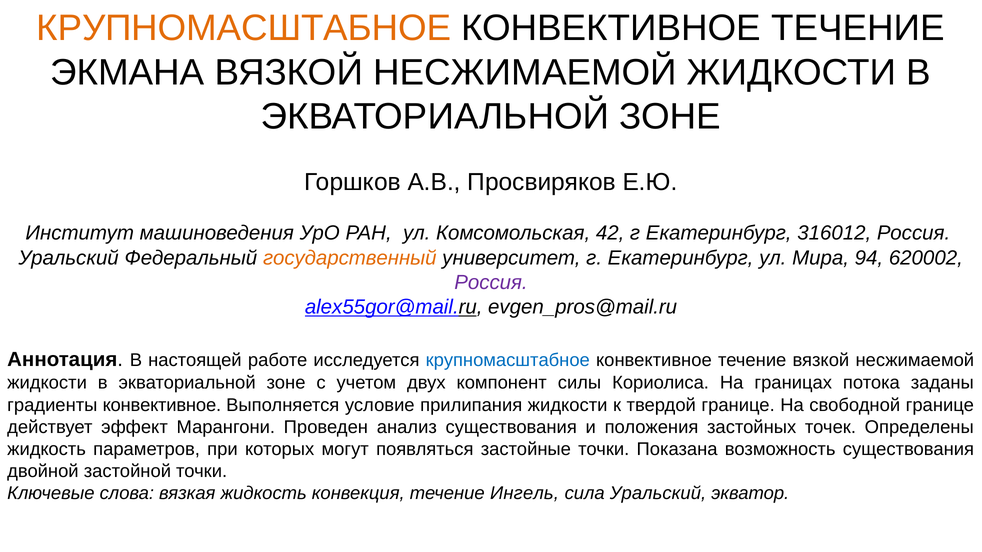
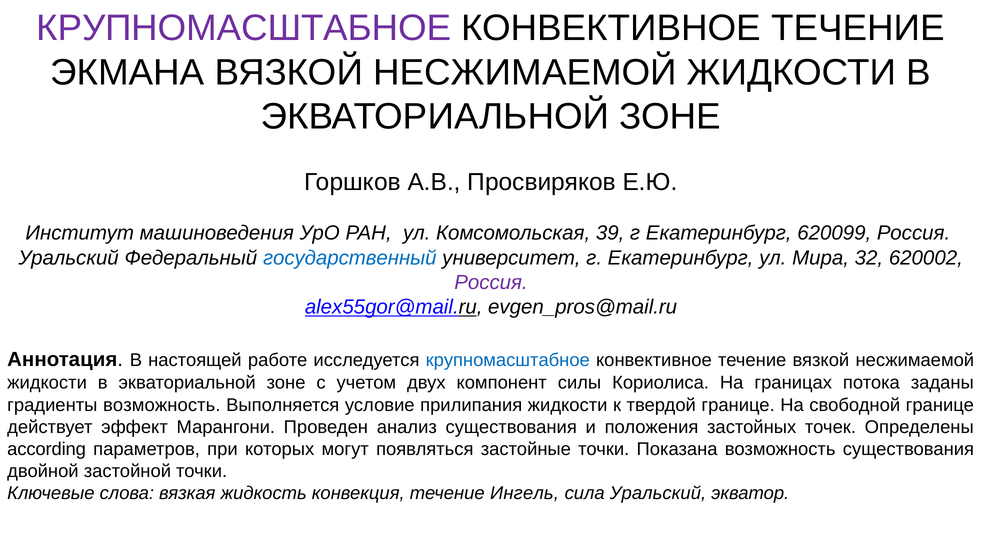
КРУПНОМАСШТАБНОЕ colour: orange -> purple (244, 28)
42: 42 -> 39 (610, 233)
316012: 316012 -> 620099 (834, 233)
государственный colour: orange -> blue (350, 258)
94: 94 -> 32 (869, 258)
градиенты конвективное: конвективное -> возможность (162, 405)
жидкость: жидкость -> according (47, 449)
